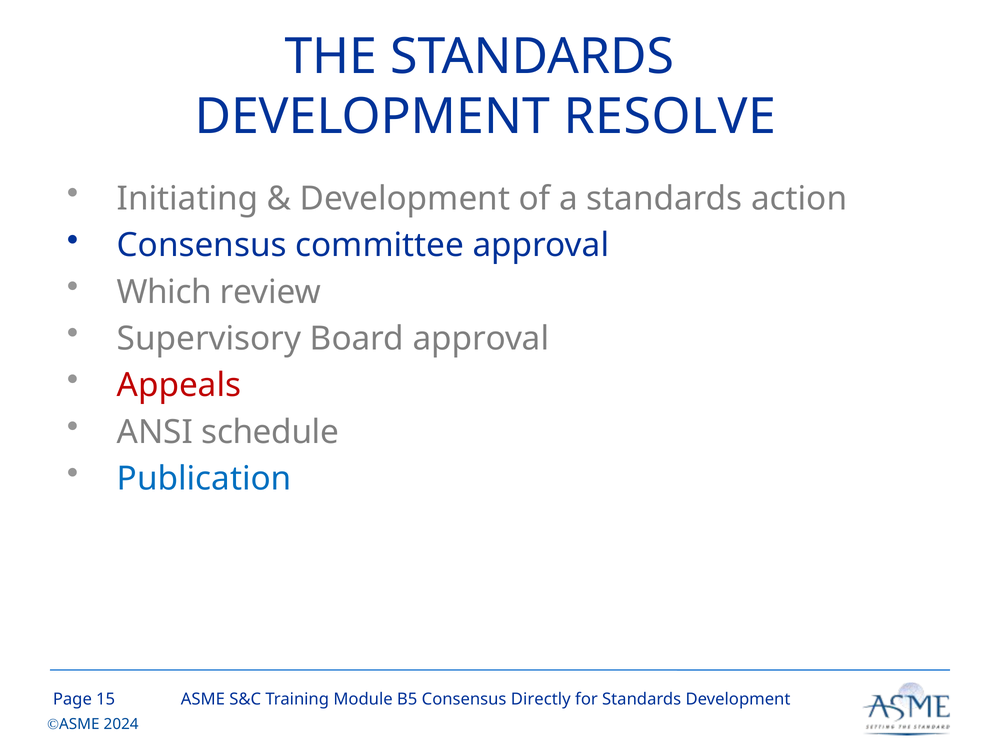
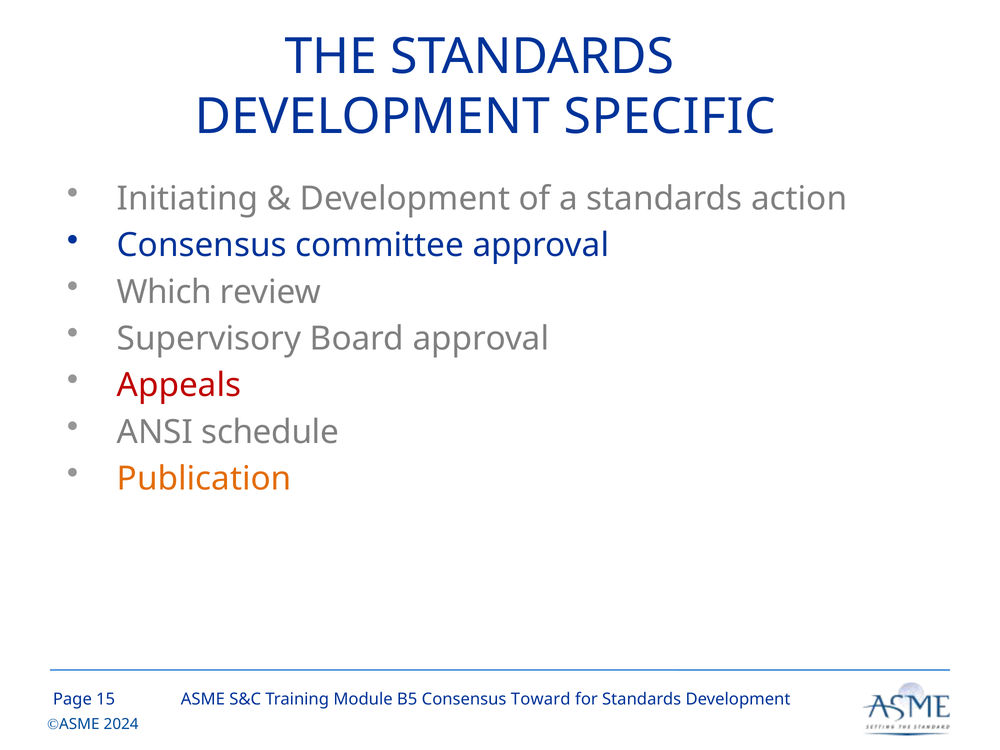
RESOLVE: RESOLVE -> SPECIFIC (670, 117)
Publication colour: blue -> orange (204, 479)
Directly: Directly -> Toward (541, 699)
